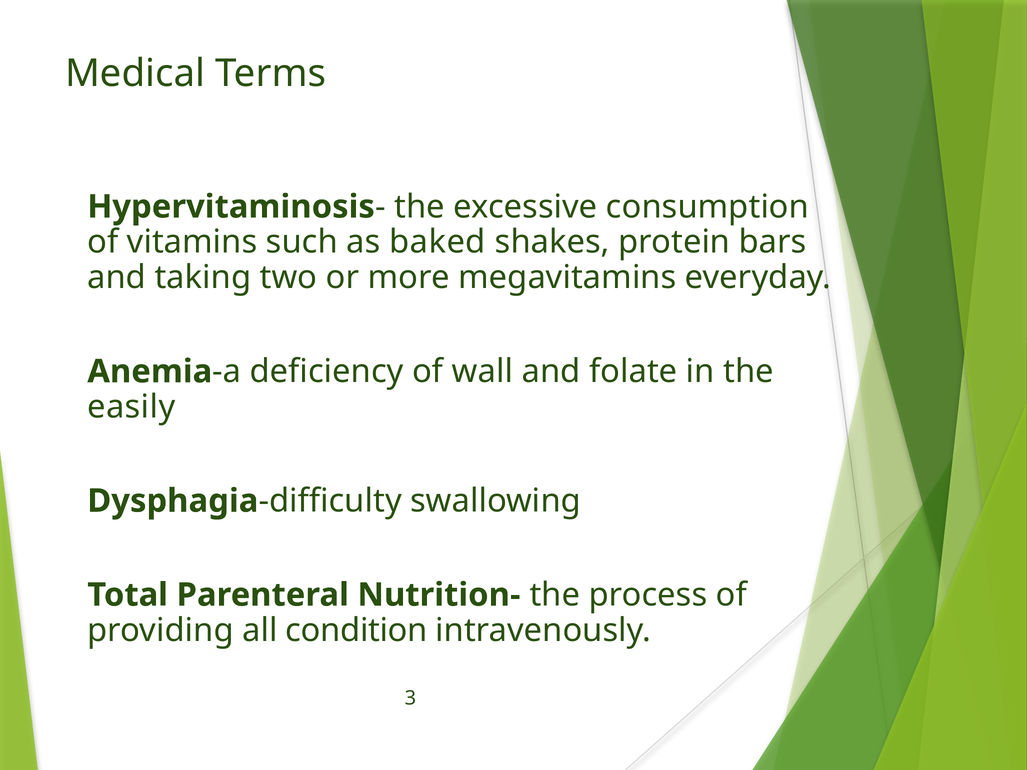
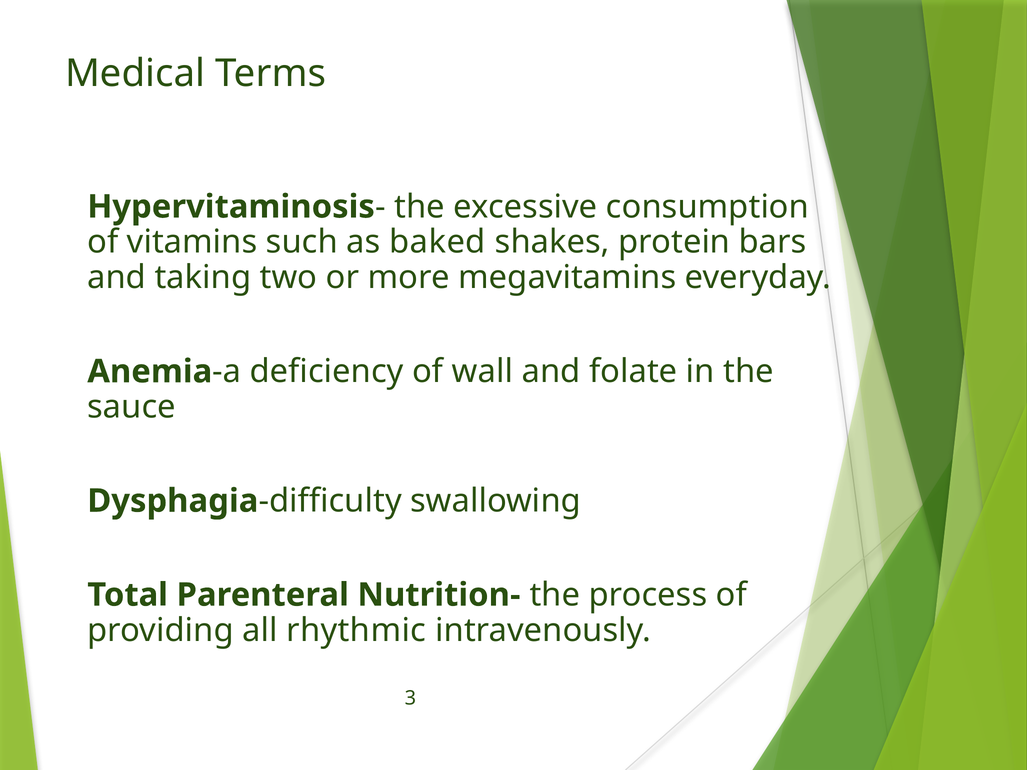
easily: easily -> sauce (132, 407)
condition: condition -> rhythmic (356, 631)
